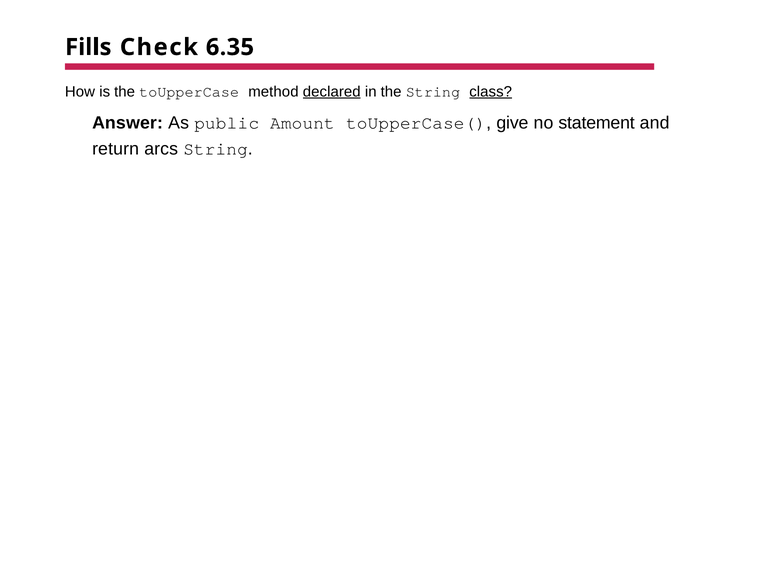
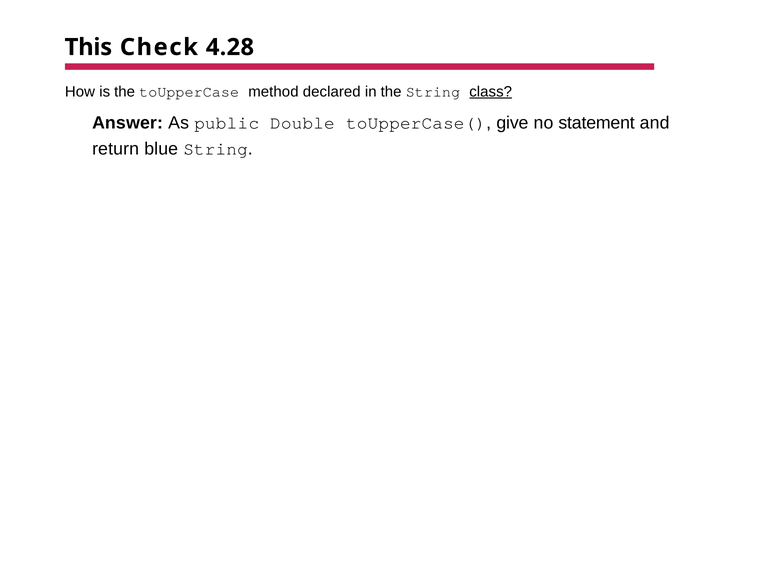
Fills: Fills -> This (88, 47)
6.35: 6.35 -> 4.28 (230, 47)
declared underline: present -> none (332, 92)
Amount: Amount -> Double (302, 123)
arcs: arcs -> blue (161, 149)
